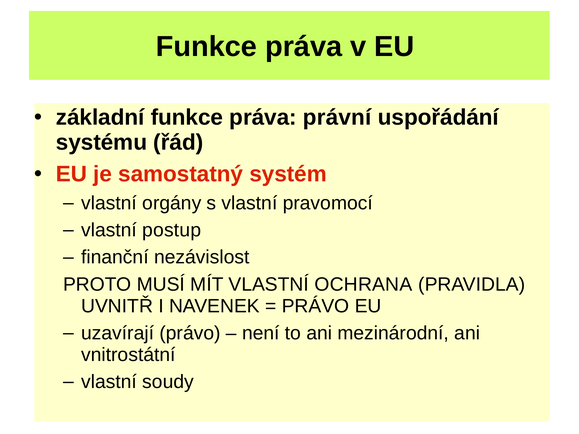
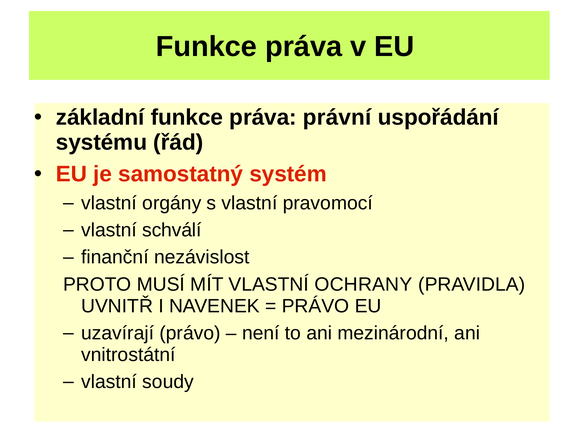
postup: postup -> schválí (172, 230)
OCHRANA: OCHRANA -> OCHRANY (363, 285)
